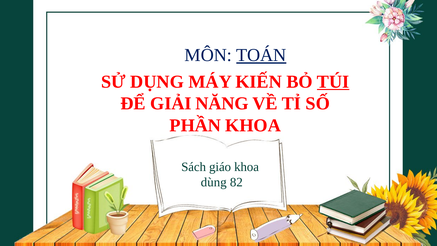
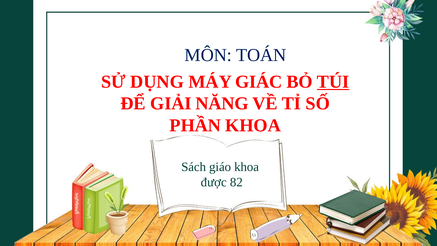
TOÁN underline: present -> none (261, 55)
KIẾN: KIẾN -> GIÁC (259, 82)
dùng: dùng -> được (214, 182)
